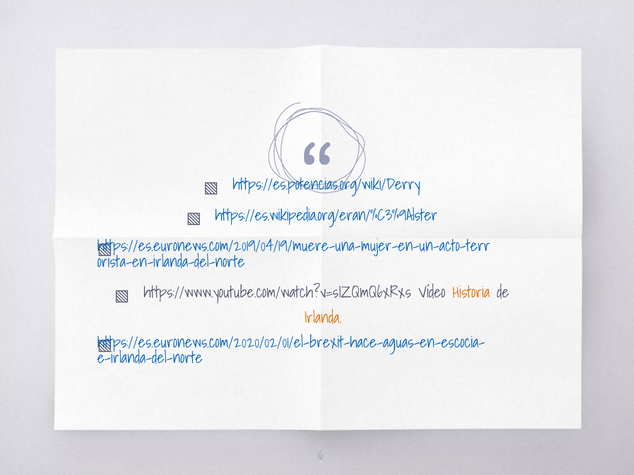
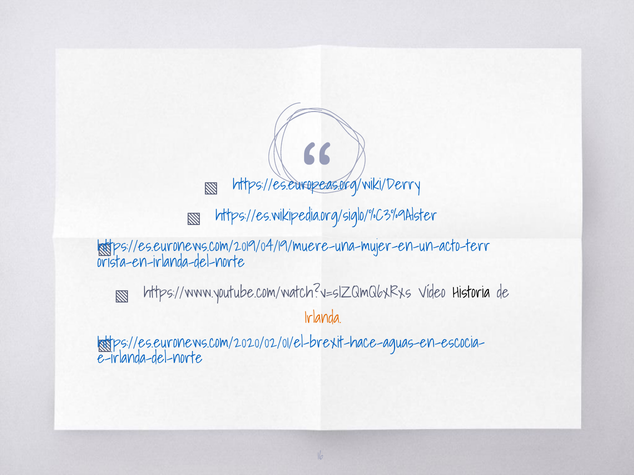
https://es.potencias.org/wiki/Derry: https://es.potencias.org/wiki/Derry -> https://es.europeas.org/wiki/Derry (326, 185)
https://es.wikipedia.org/eran/%C3%9Alster: https://es.wikipedia.org/eran/%C3%9Alster -> https://es.wikipedia.org/siglo/%C3%9Alster (326, 216)
Historia colour: orange -> black (471, 293)
